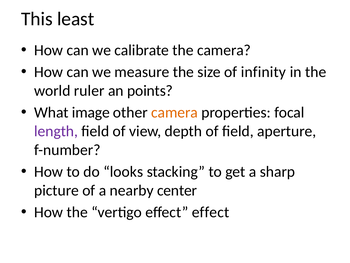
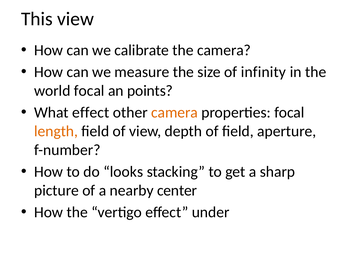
This least: least -> view (76, 19)
world ruler: ruler -> focal (89, 91)
What image: image -> effect (91, 112)
length colour: purple -> orange (56, 131)
effect effect: effect -> under (211, 212)
